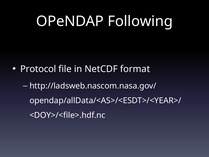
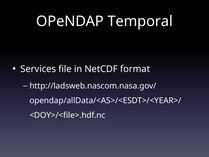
Following: Following -> Temporal (140, 21)
Protocol: Protocol -> Services (38, 69)
